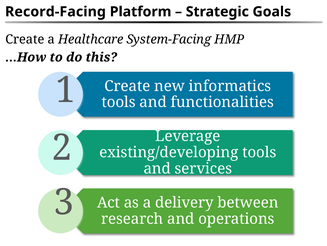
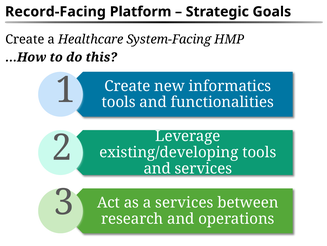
a delivery: delivery -> services (184, 202)
